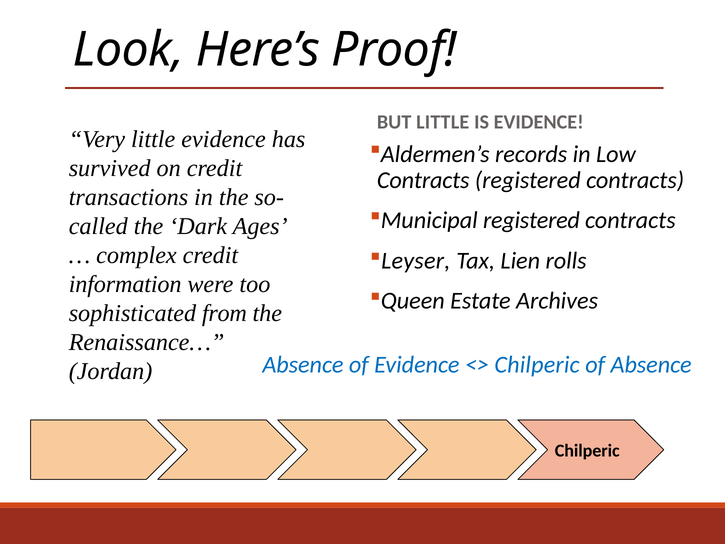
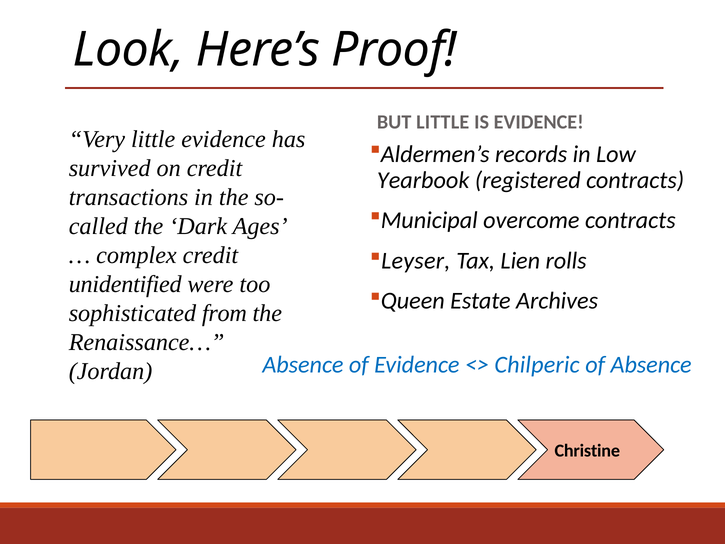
Contracts: Contracts -> Yearbook (423, 180)
Municipal registered: registered -> overcome (531, 220)
information: information -> unidentified (125, 284)
Chilperic: Chilperic -> Christine (587, 451)
